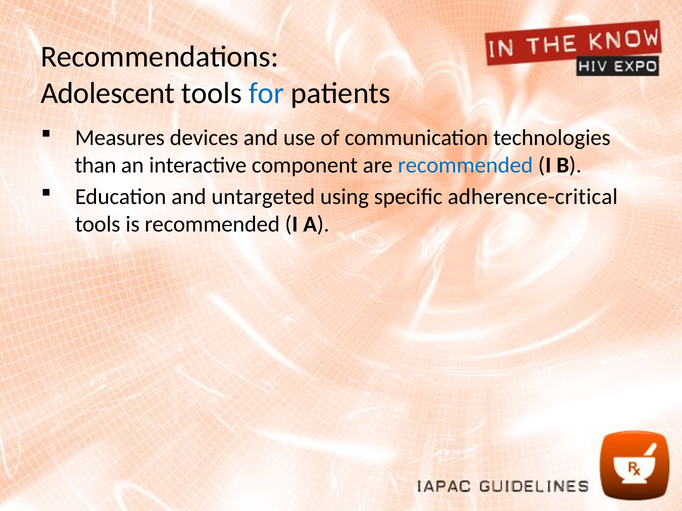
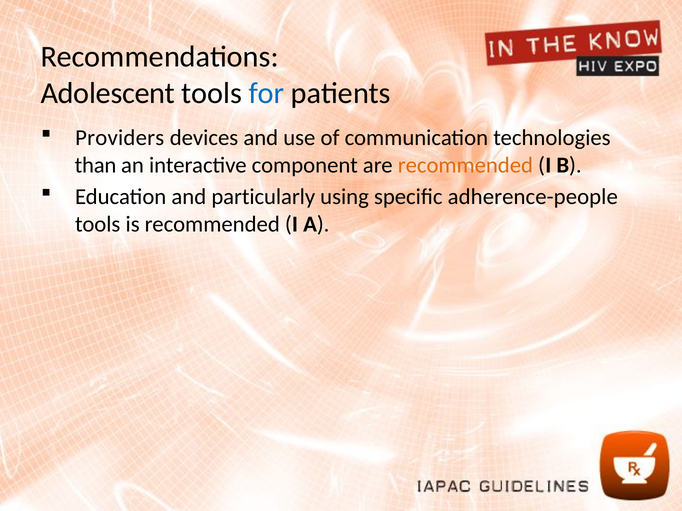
Measures: Measures -> Providers (120, 138)
recommended colour: blue -> orange (465, 165)
untargeted: untargeted -> particularly (263, 197)
adherence-critical: adherence-critical -> adherence-people (533, 197)
